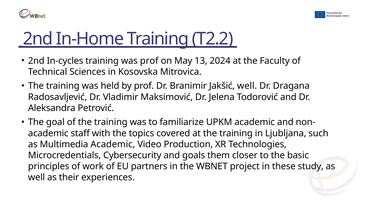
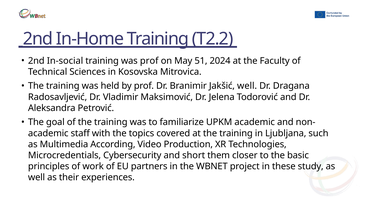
In-cycles: In-cycles -> In-social (65, 61)
13: 13 -> 51 (201, 61)
Multimedia Academic: Academic -> According (113, 144)
goals: goals -> short (194, 155)
